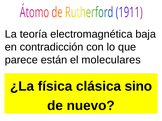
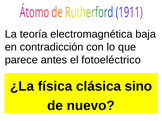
están: están -> antes (54, 60)
moleculares: moleculares -> fotoeléctrico (111, 60)
